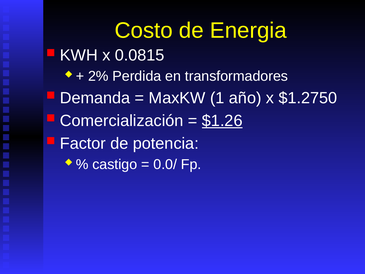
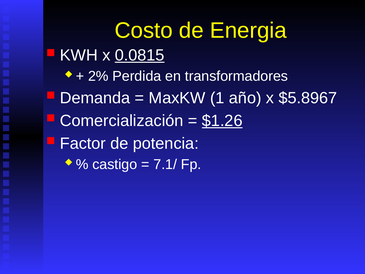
0.0815 underline: none -> present (140, 55)
$1.2750: $1.2750 -> $5.8967 (308, 98)
0.0/: 0.0/ -> 7.1/ (165, 164)
